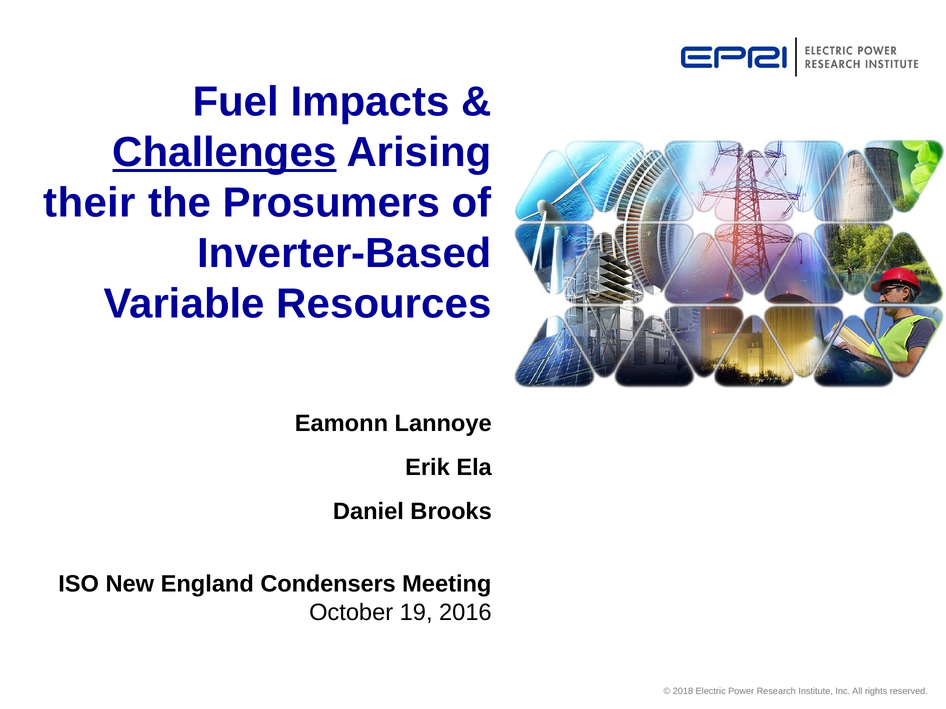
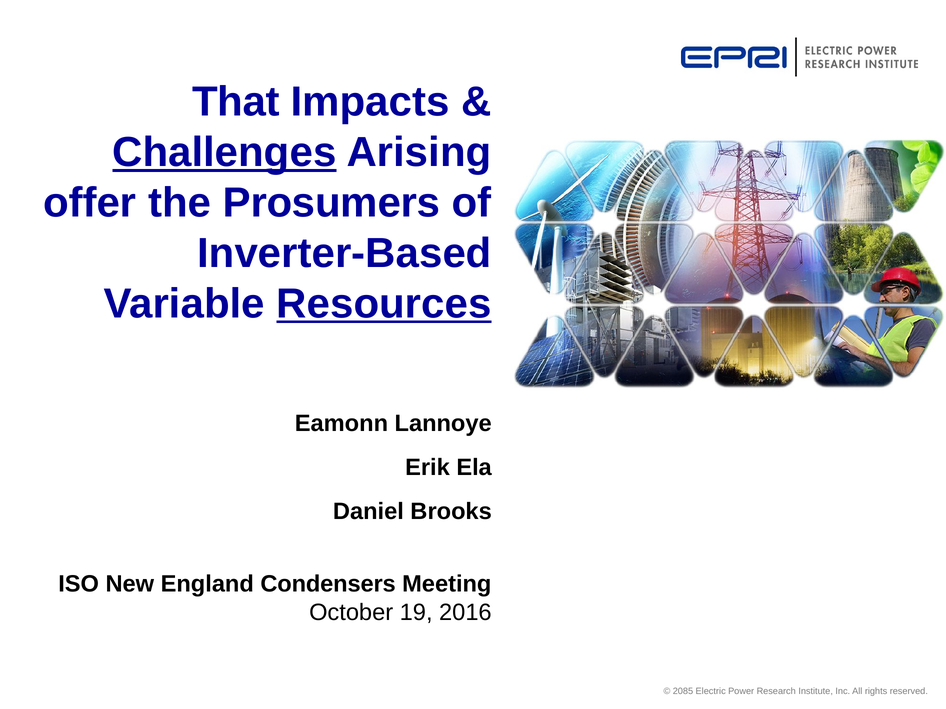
Fuel: Fuel -> That (236, 102)
their: their -> offer (90, 203)
Resources underline: none -> present (384, 304)
2018: 2018 -> 2085 (683, 692)
